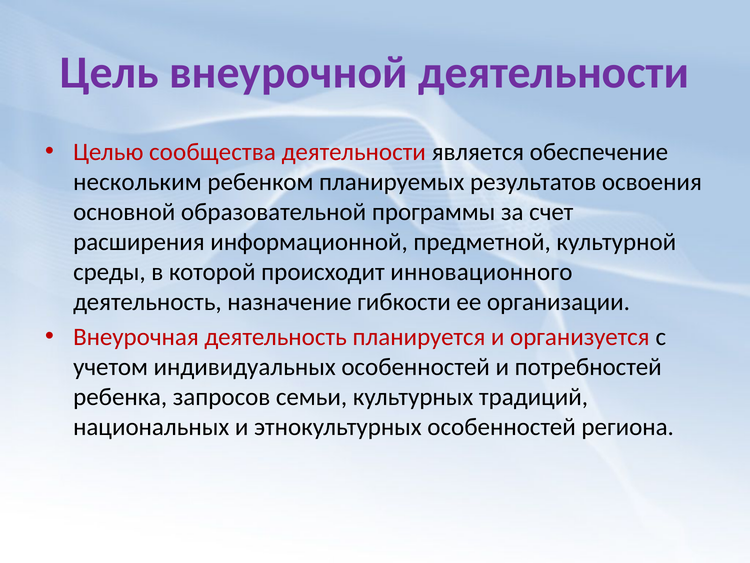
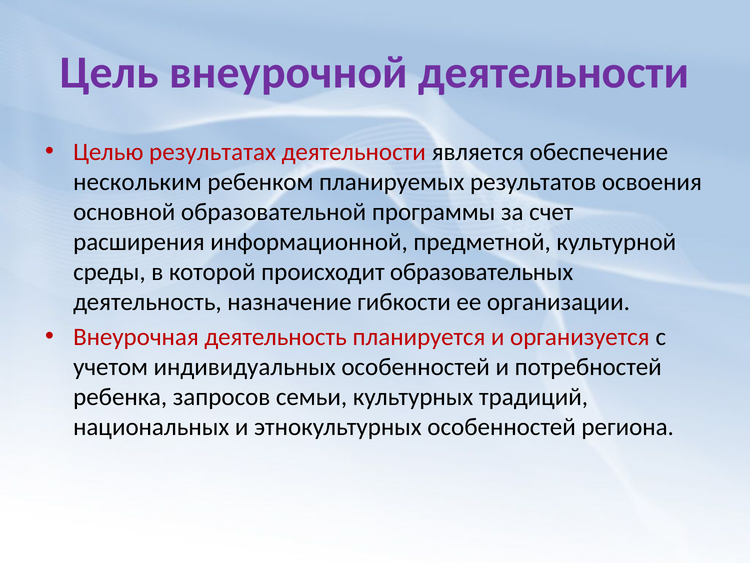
сообщества: сообщества -> результатах (212, 152)
инновационного: инновационного -> образовательных (482, 272)
